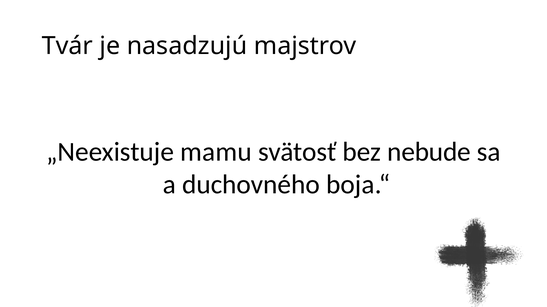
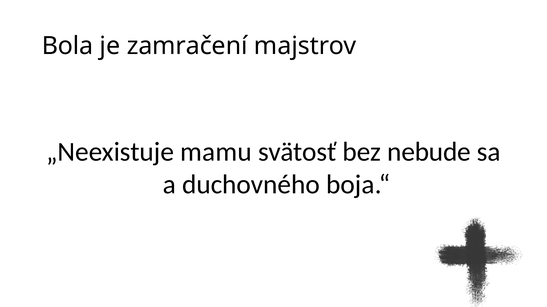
Tvár: Tvár -> Bola (67, 46)
nasadzujú: nasadzujú -> zamračení (187, 46)
